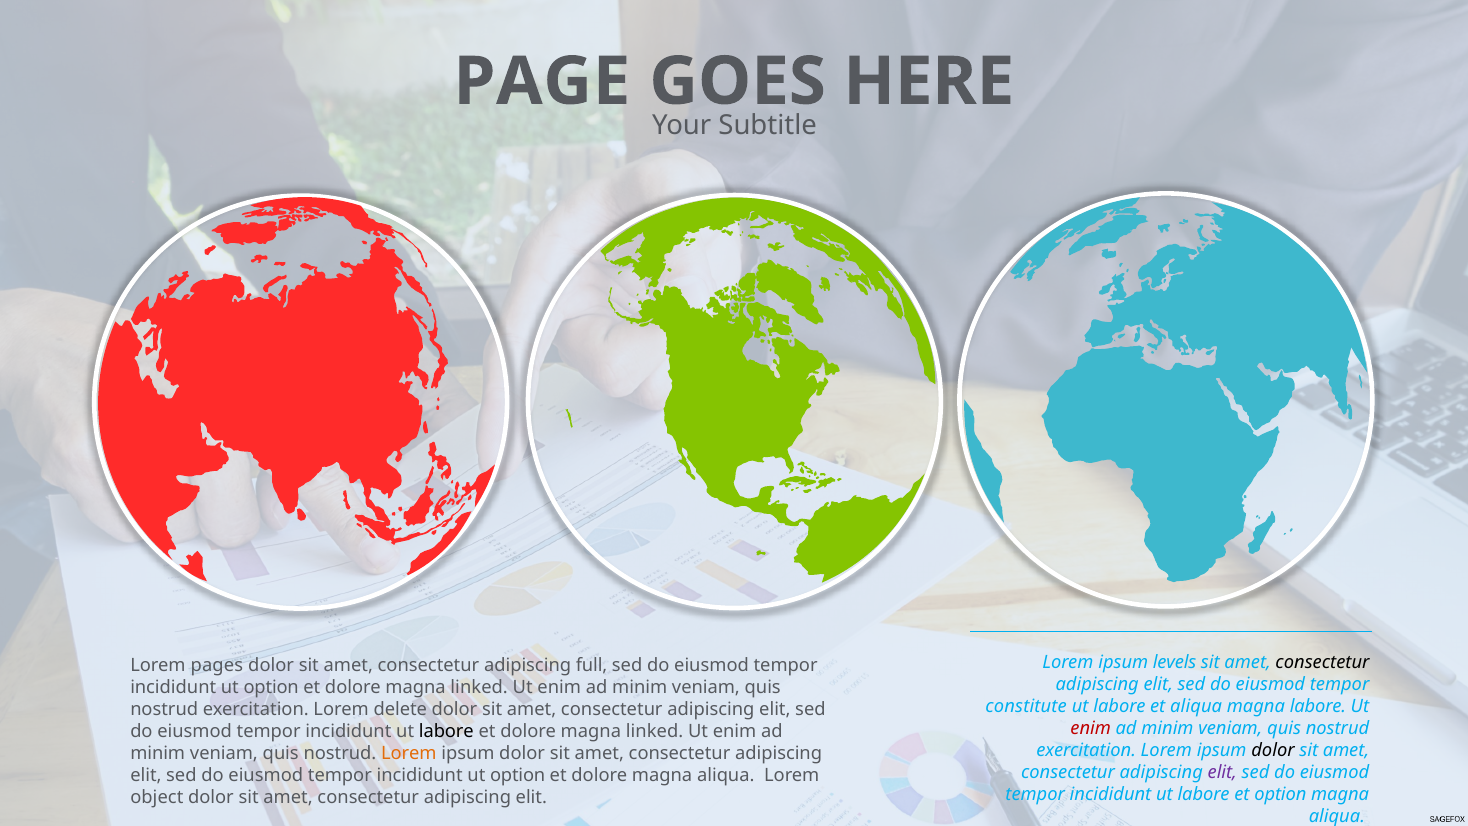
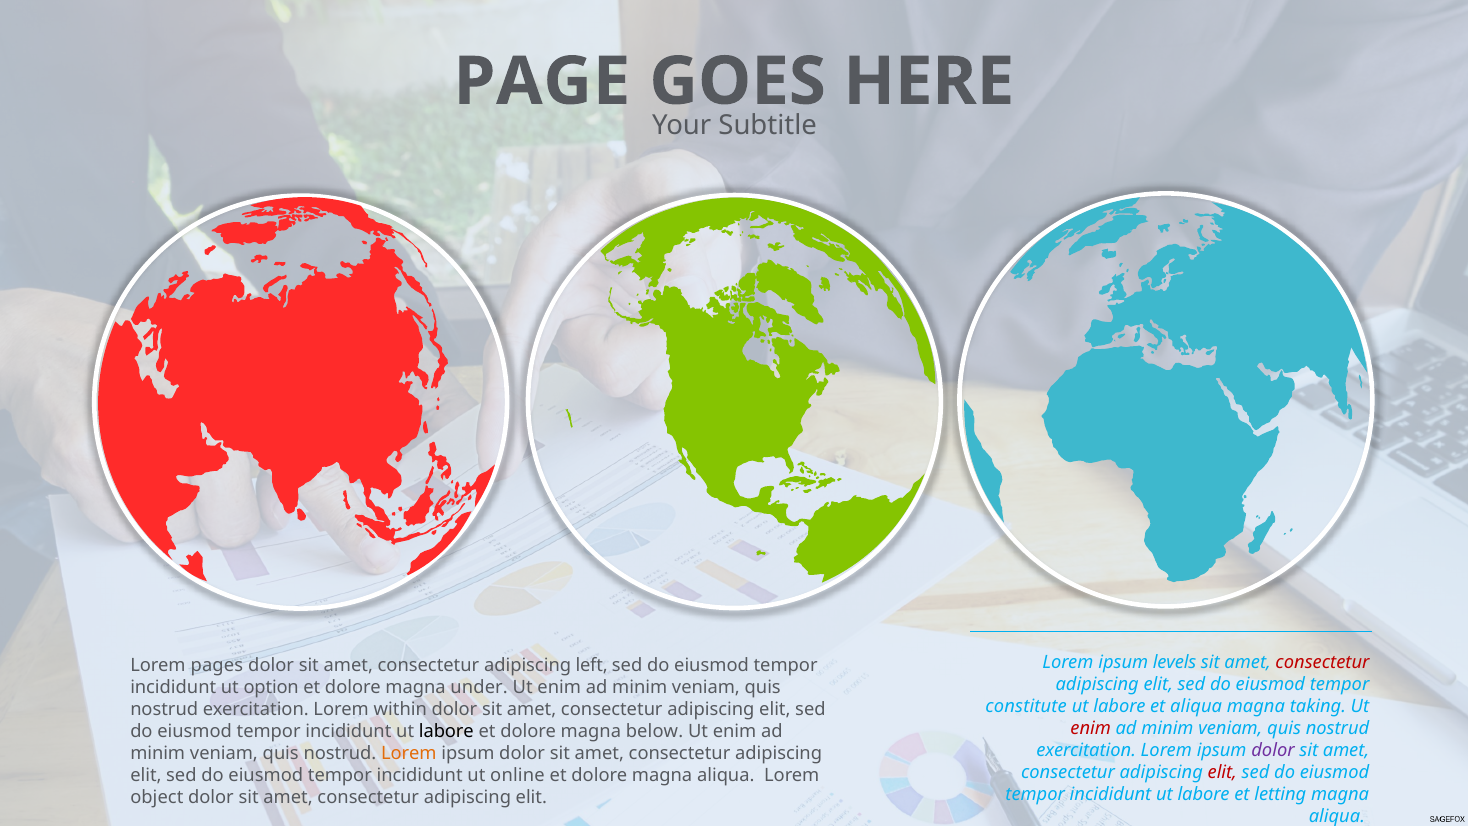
consectetur colour: black -> red (1322, 662)
full: full -> left (592, 665)
linked: linked -> under (479, 687)
magna labore: labore -> taking (1318, 706)
delete: delete -> within (400, 709)
linked: linked -> below (654, 731)
dolor colour: black -> purple (1273, 750)
elit colour: purple -> red (1222, 772)
option: option -> online (517, 775)
et option: option -> letting (1280, 794)
